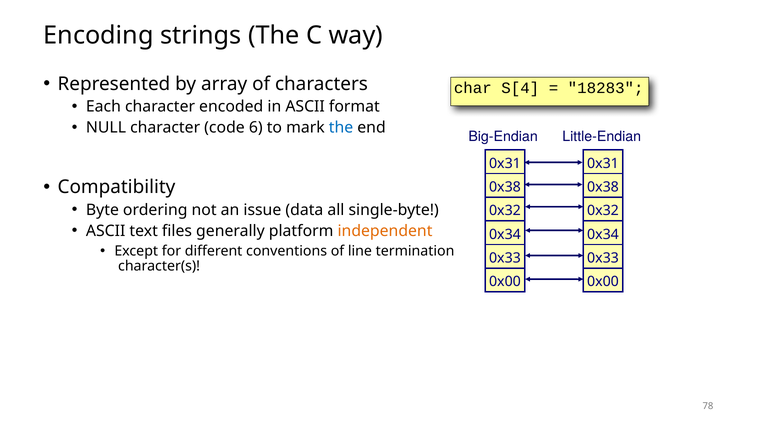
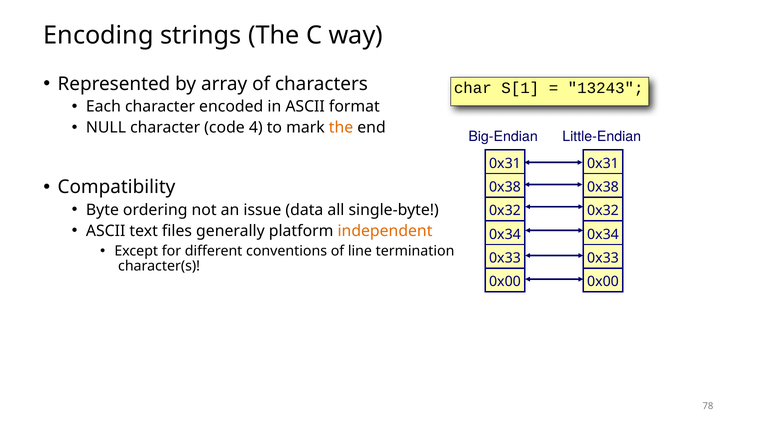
S[4: S[4 -> S[1 (520, 88)
18283: 18283 -> 13243 (606, 88)
6: 6 -> 4 (256, 128)
the colour: blue -> orange (341, 128)
